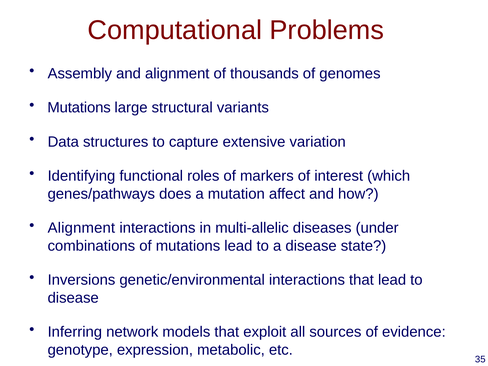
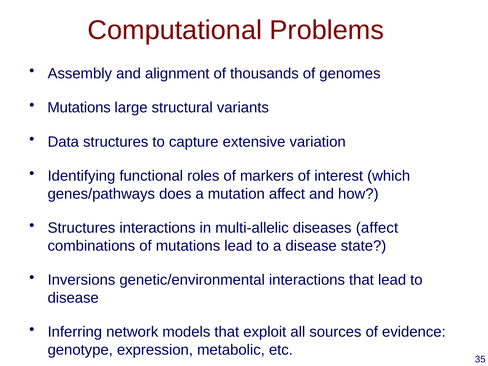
Alignment: Alignment -> Structures (81, 228)
diseases under: under -> affect (377, 228)
